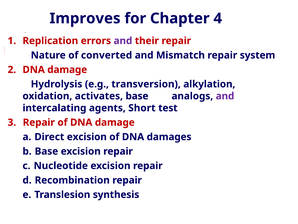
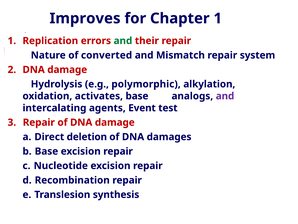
Chapter 4: 4 -> 1 (218, 18)
and colour: purple -> green (123, 41)
transversion: transversion -> polymorphic (146, 84)
Short: Short -> Event (142, 108)
Direct excision: excision -> deletion (87, 137)
